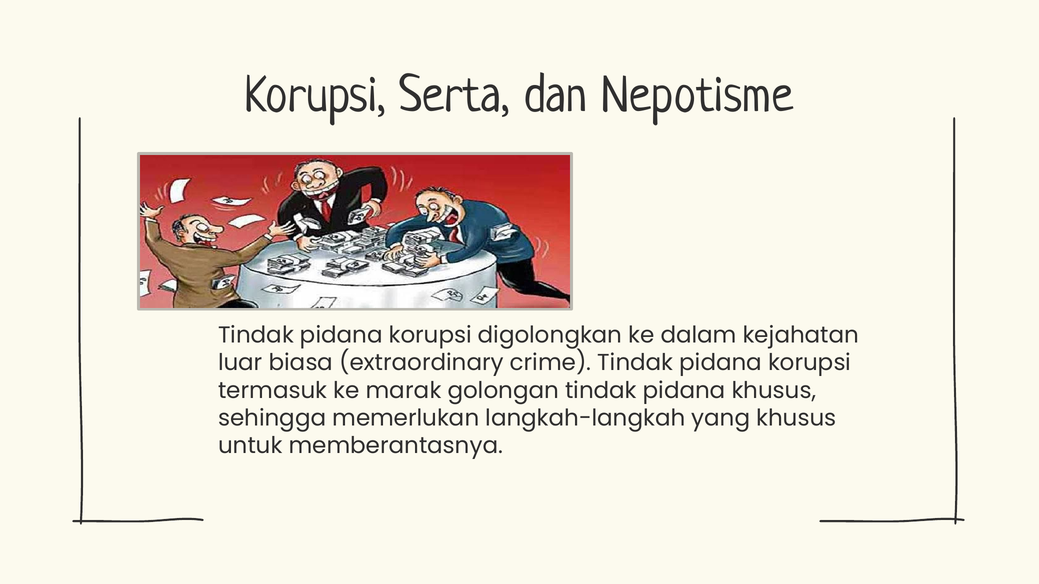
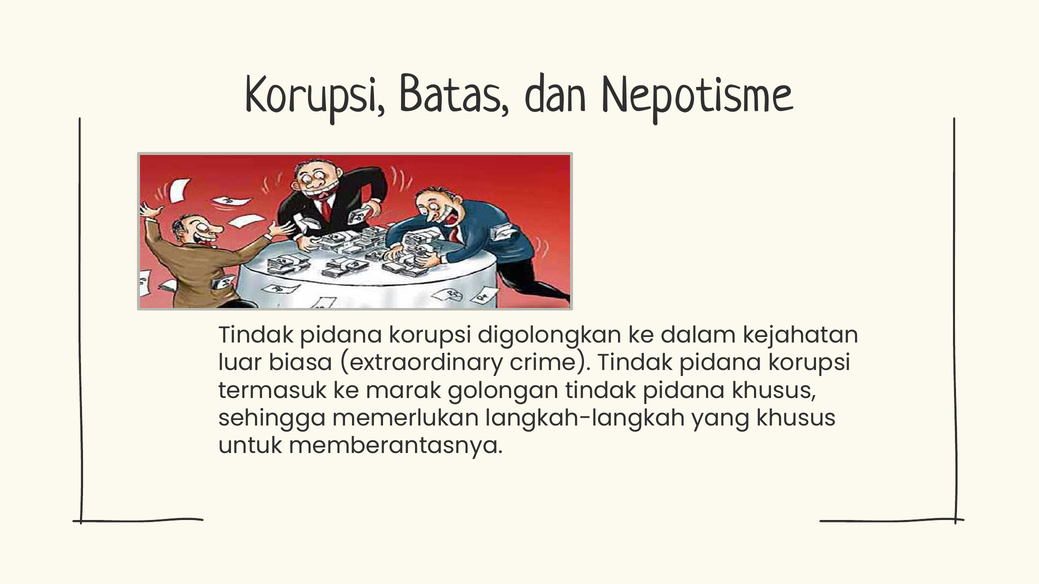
Serta: Serta -> Batas (454, 95)
